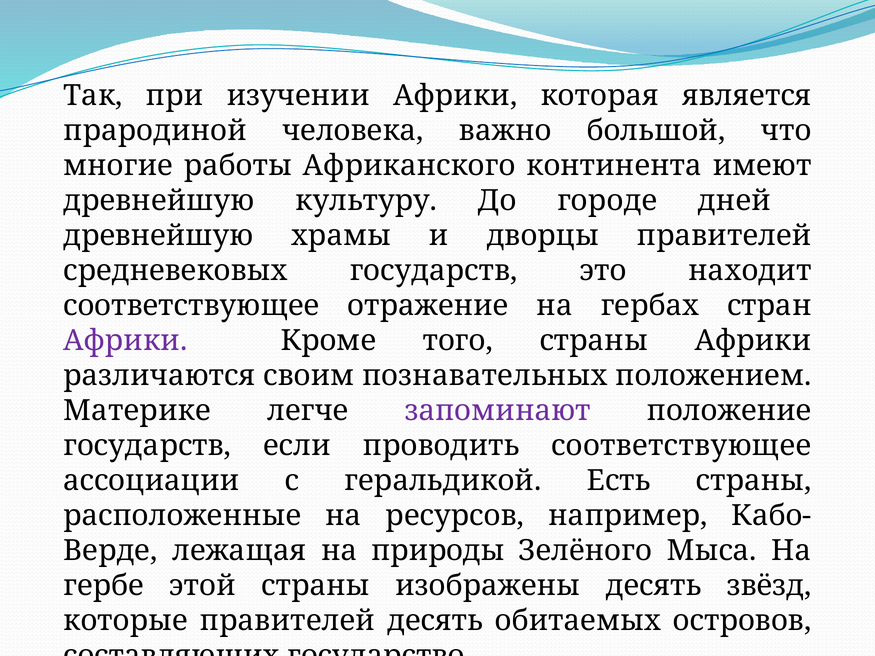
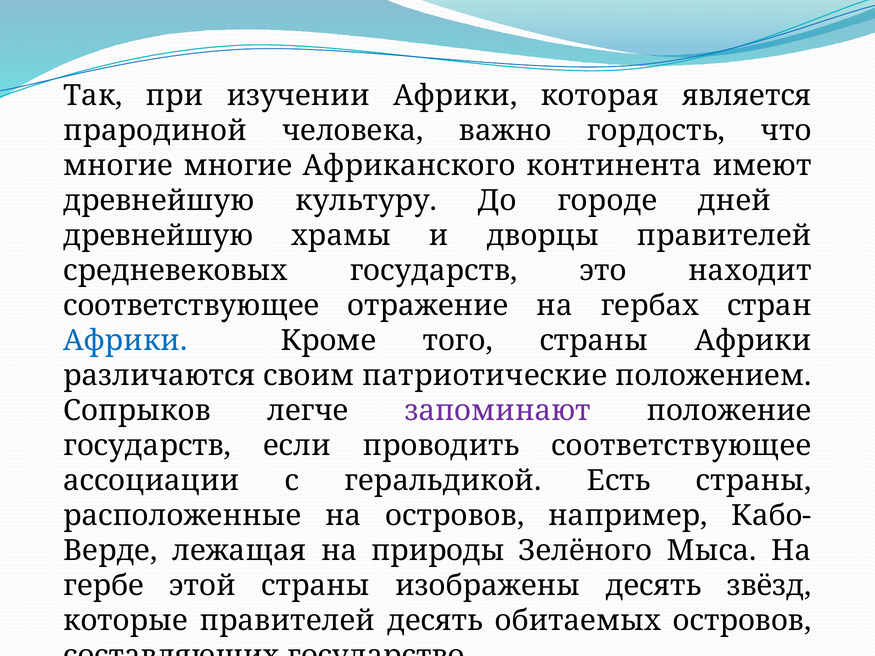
большой: большой -> гордость (656, 131)
многие работы: работы -> многие (238, 166)
Африки colour: purple -> blue (125, 341)
познавательных: познавательных -> патриотические (485, 376)
Материке: Материке -> Сопрыков (137, 411)
на ресурсов: ресурсов -> островов (455, 516)
